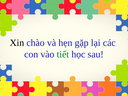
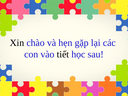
tiết colour: green -> black (63, 54)
